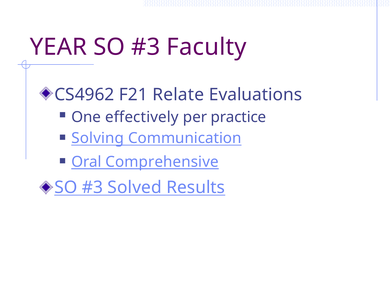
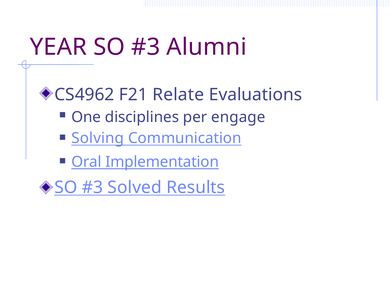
Faculty: Faculty -> Alumni (207, 47)
effectively: effectively -> disciplines (142, 117)
practice: practice -> engage (238, 117)
Comprehensive: Comprehensive -> Implementation (162, 162)
